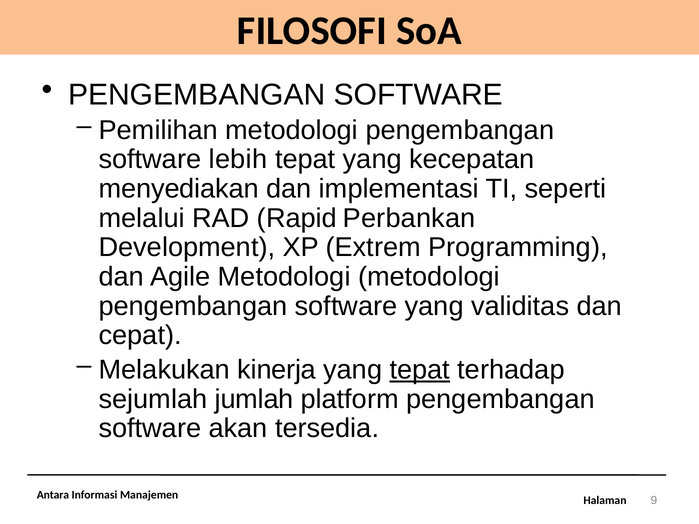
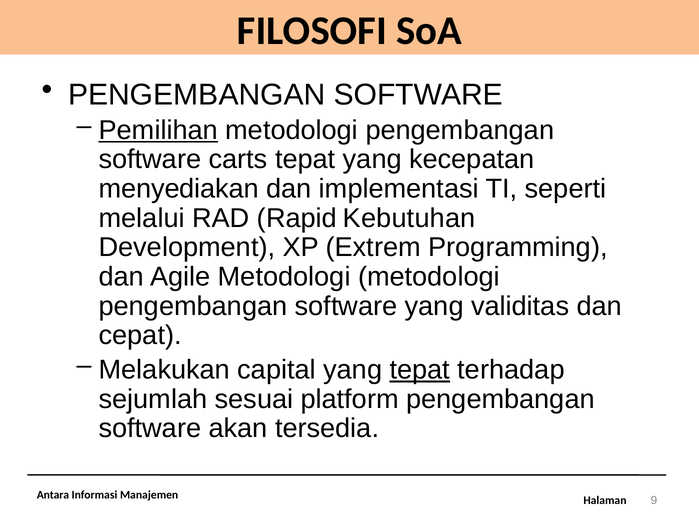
Pemilihan underline: none -> present (158, 130)
lebih: lebih -> carts (238, 160)
Perbankan: Perbankan -> Kebutuhan (409, 218)
kinerja: kinerja -> capital (277, 370)
jumlah: jumlah -> sesuai (254, 399)
